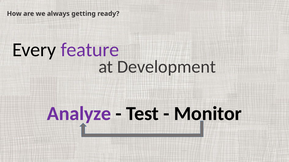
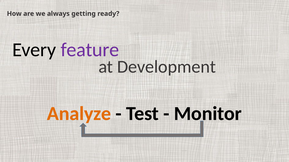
Analyze colour: purple -> orange (79, 114)
